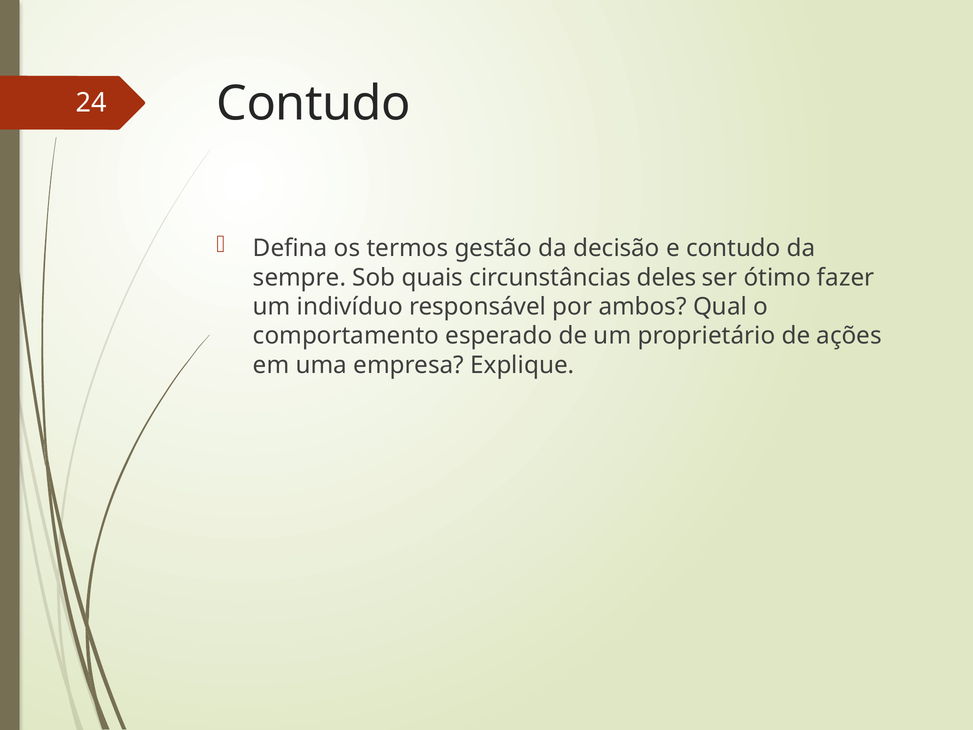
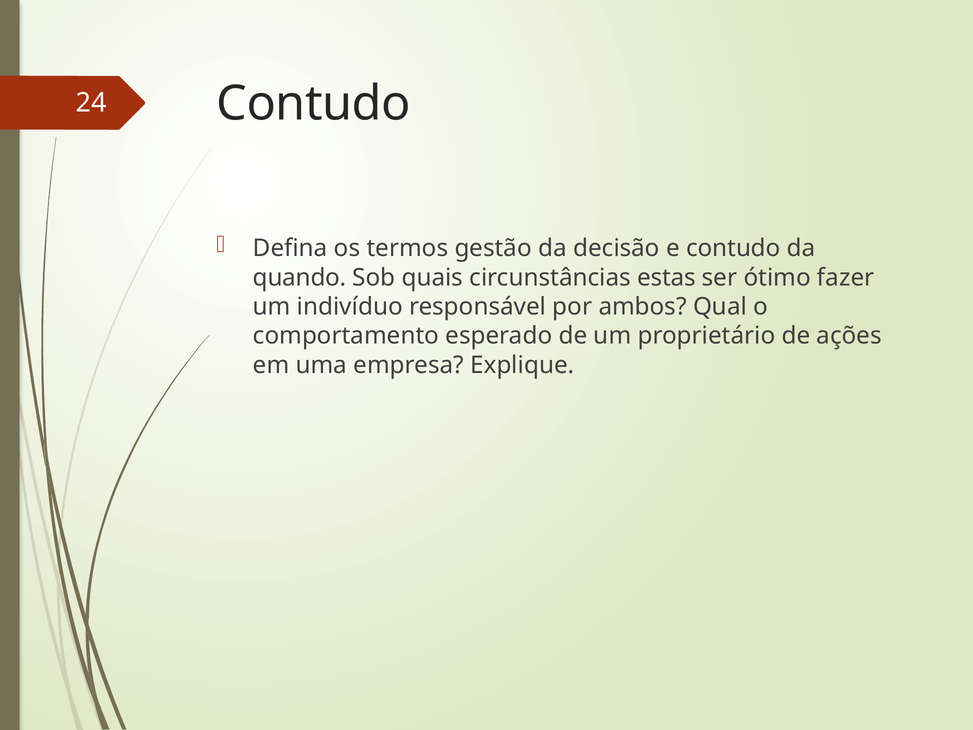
sempre: sempre -> quando (300, 277)
deles: deles -> estas (667, 277)
